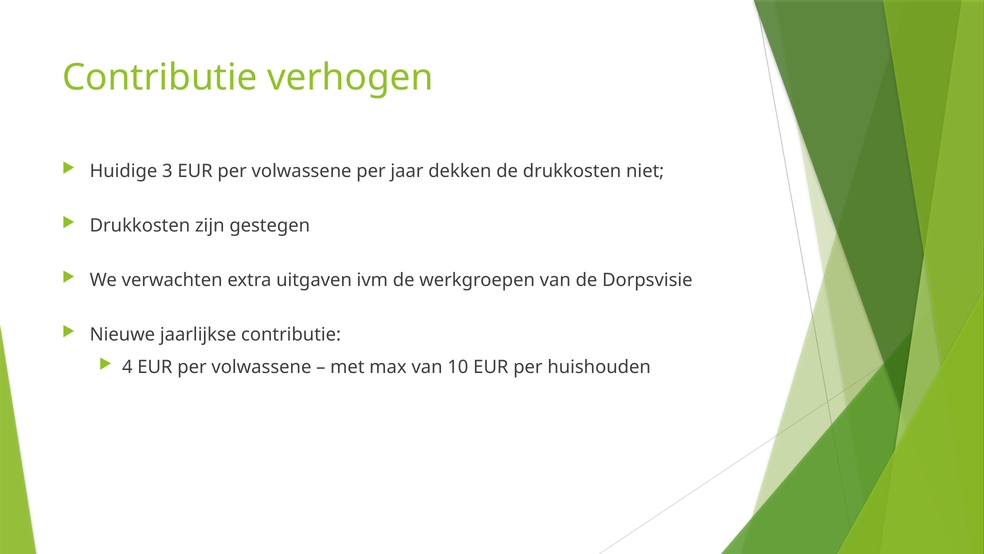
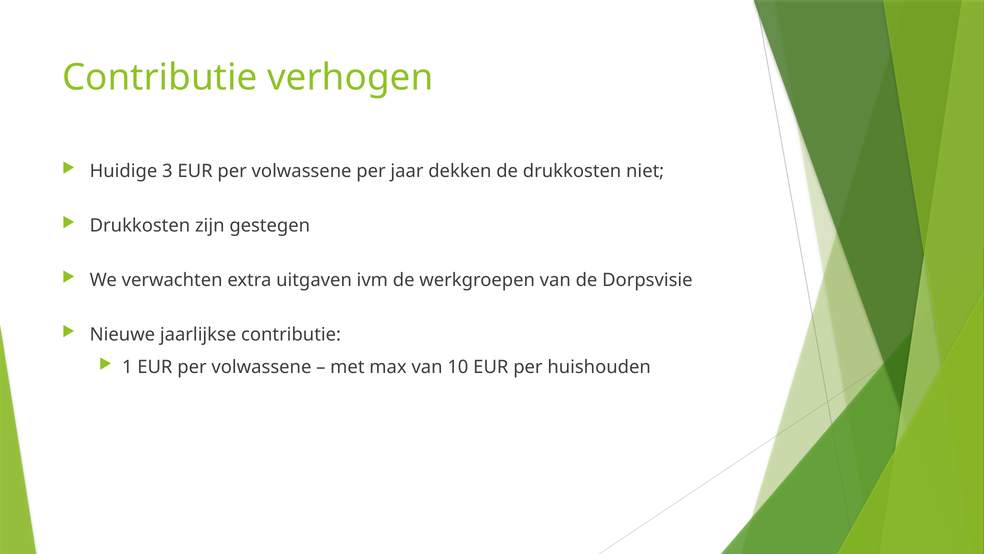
4: 4 -> 1 (127, 367)
